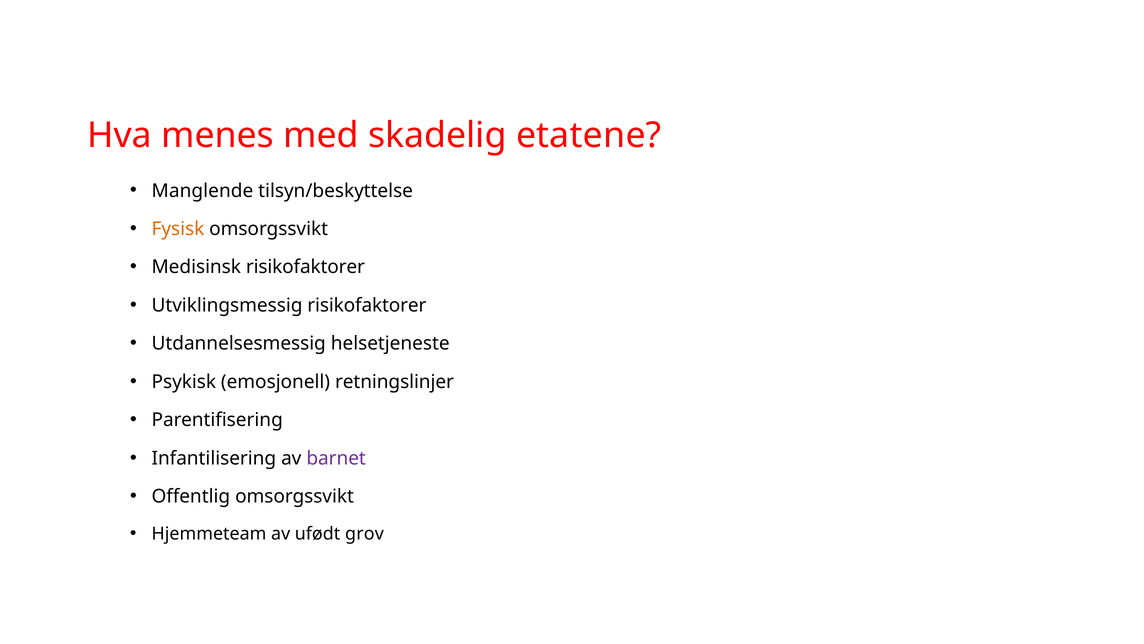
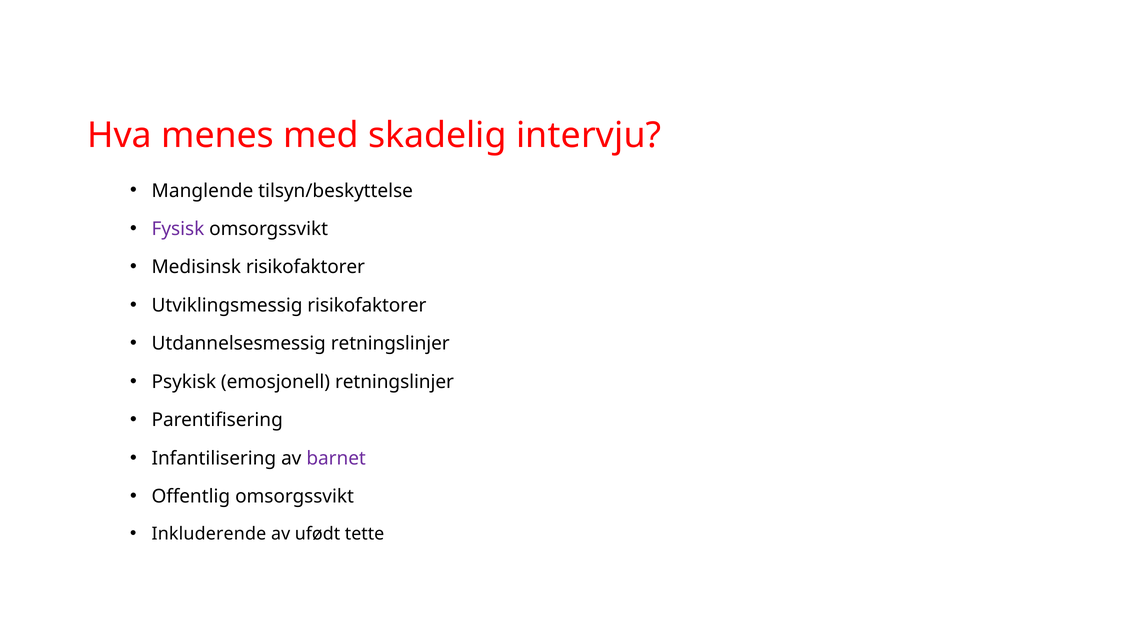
etatene: etatene -> intervju (589, 135)
Fysisk colour: orange -> purple (178, 229)
Utdannelsesmessig helsetjeneste: helsetjeneste -> retningslinjer (390, 343)
Hjemmeteam: Hjemmeteam -> Inkluderende (209, 534)
grov: grov -> tette (365, 534)
